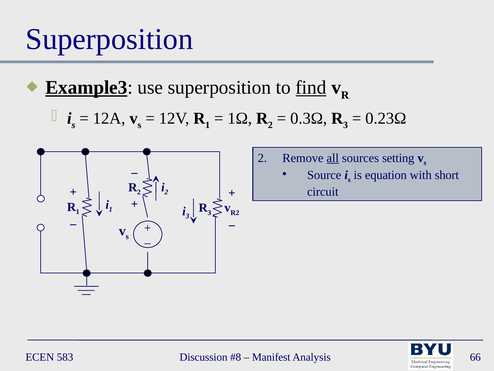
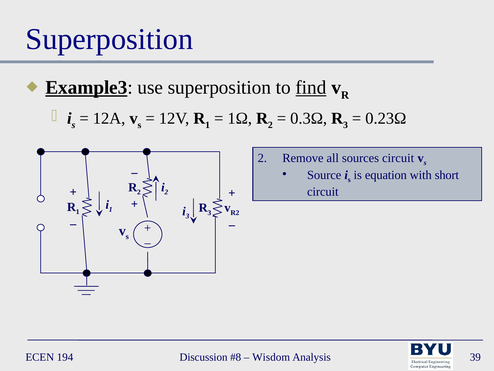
all underline: present -> none (333, 158)
sources setting: setting -> circuit (398, 158)
583: 583 -> 194 (65, 357)
Manifest: Manifest -> Wisdom (271, 357)
66: 66 -> 39 (475, 357)
